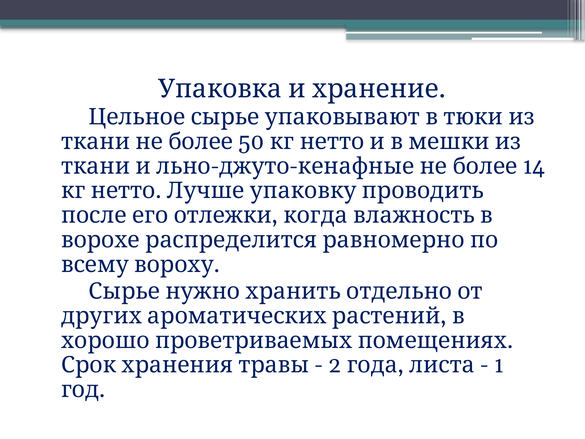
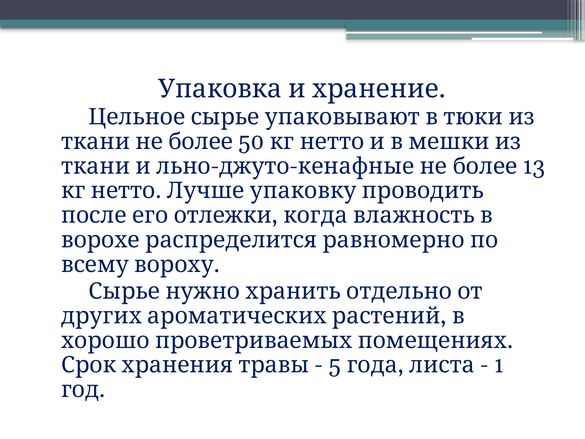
14: 14 -> 13 (534, 166)
2: 2 -> 5 (335, 365)
